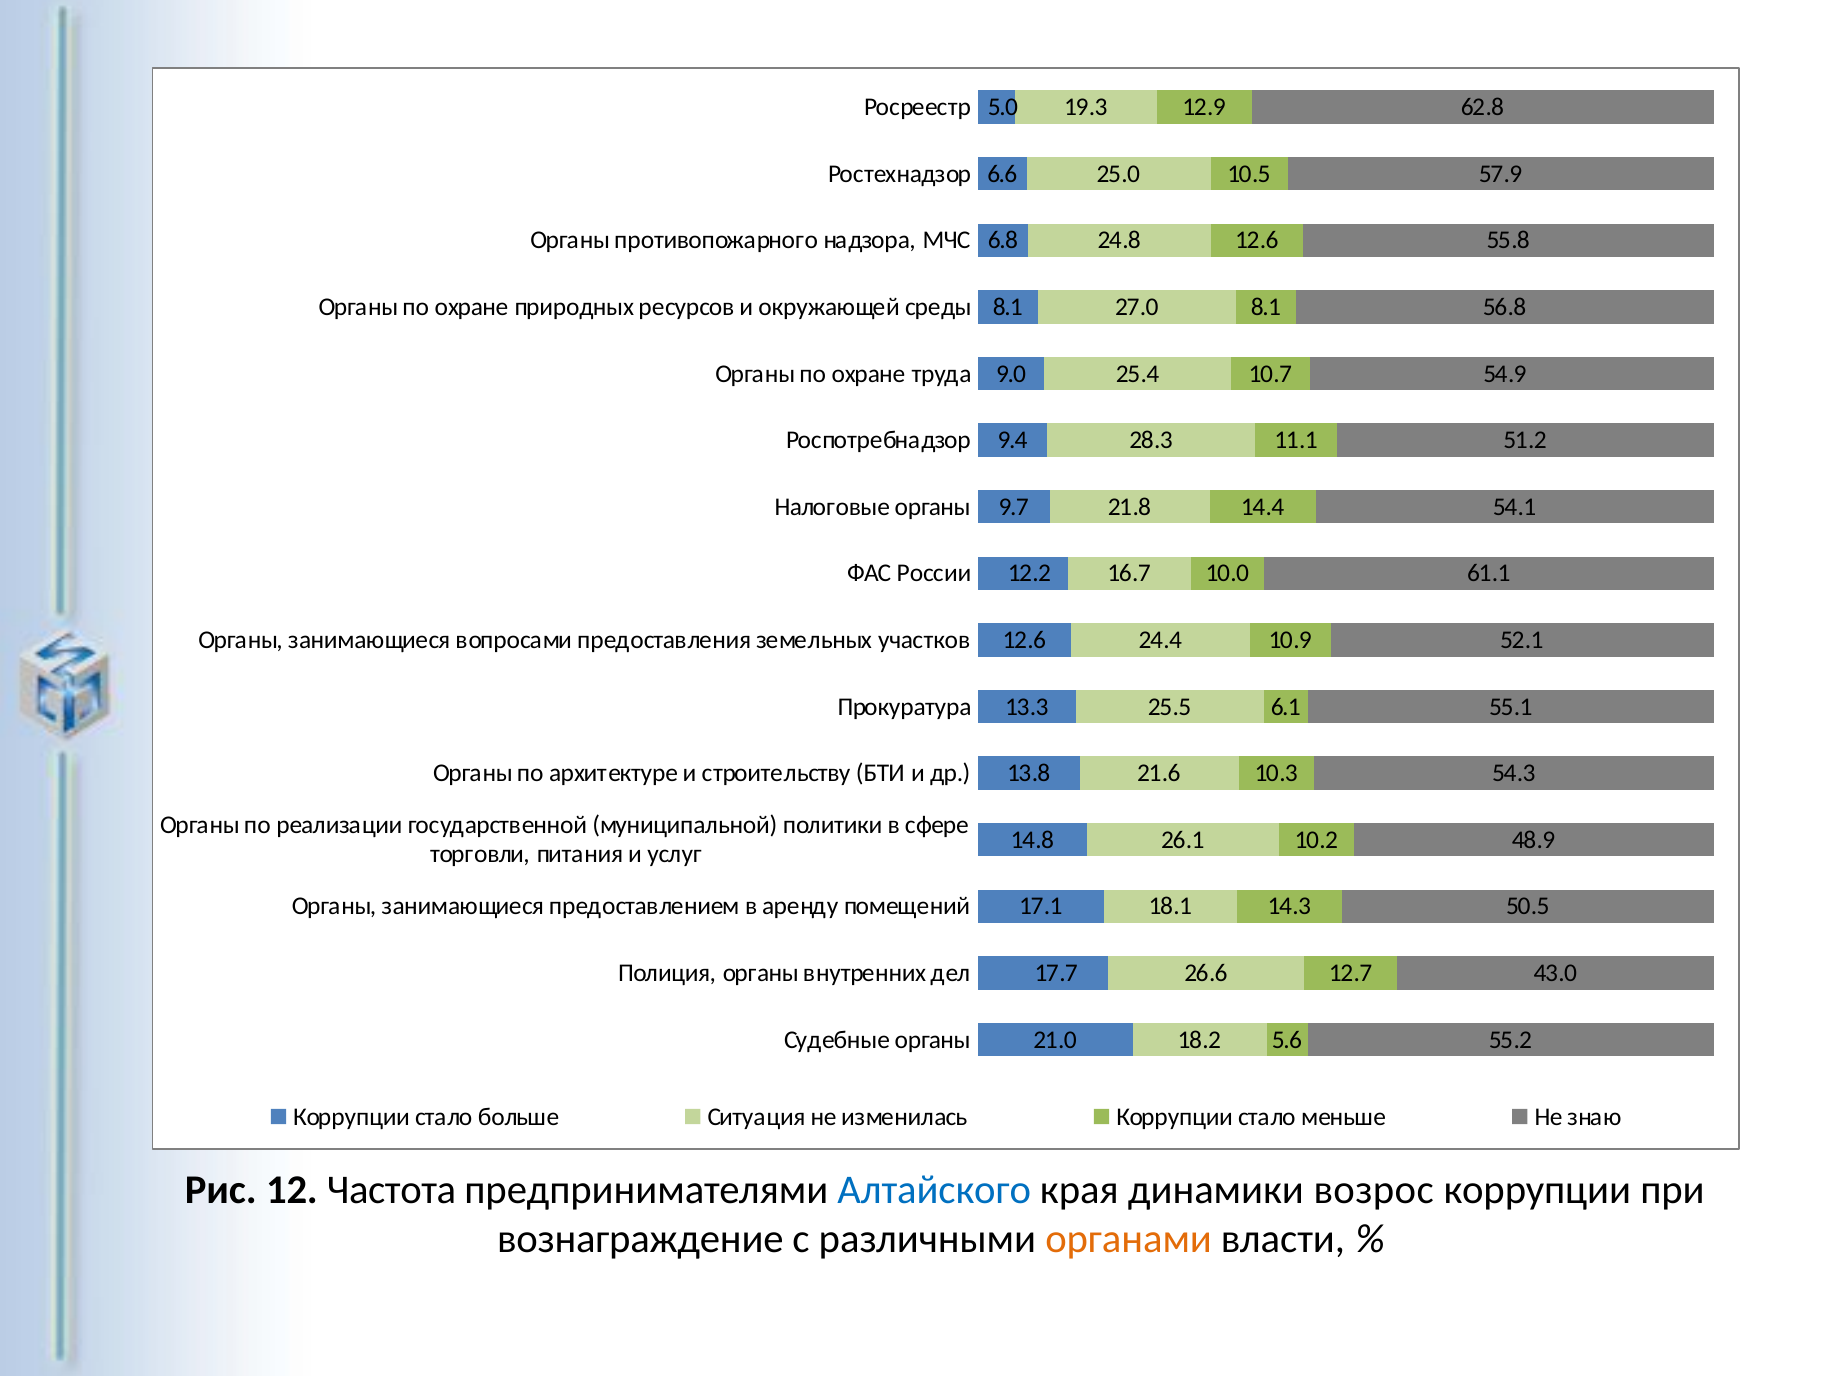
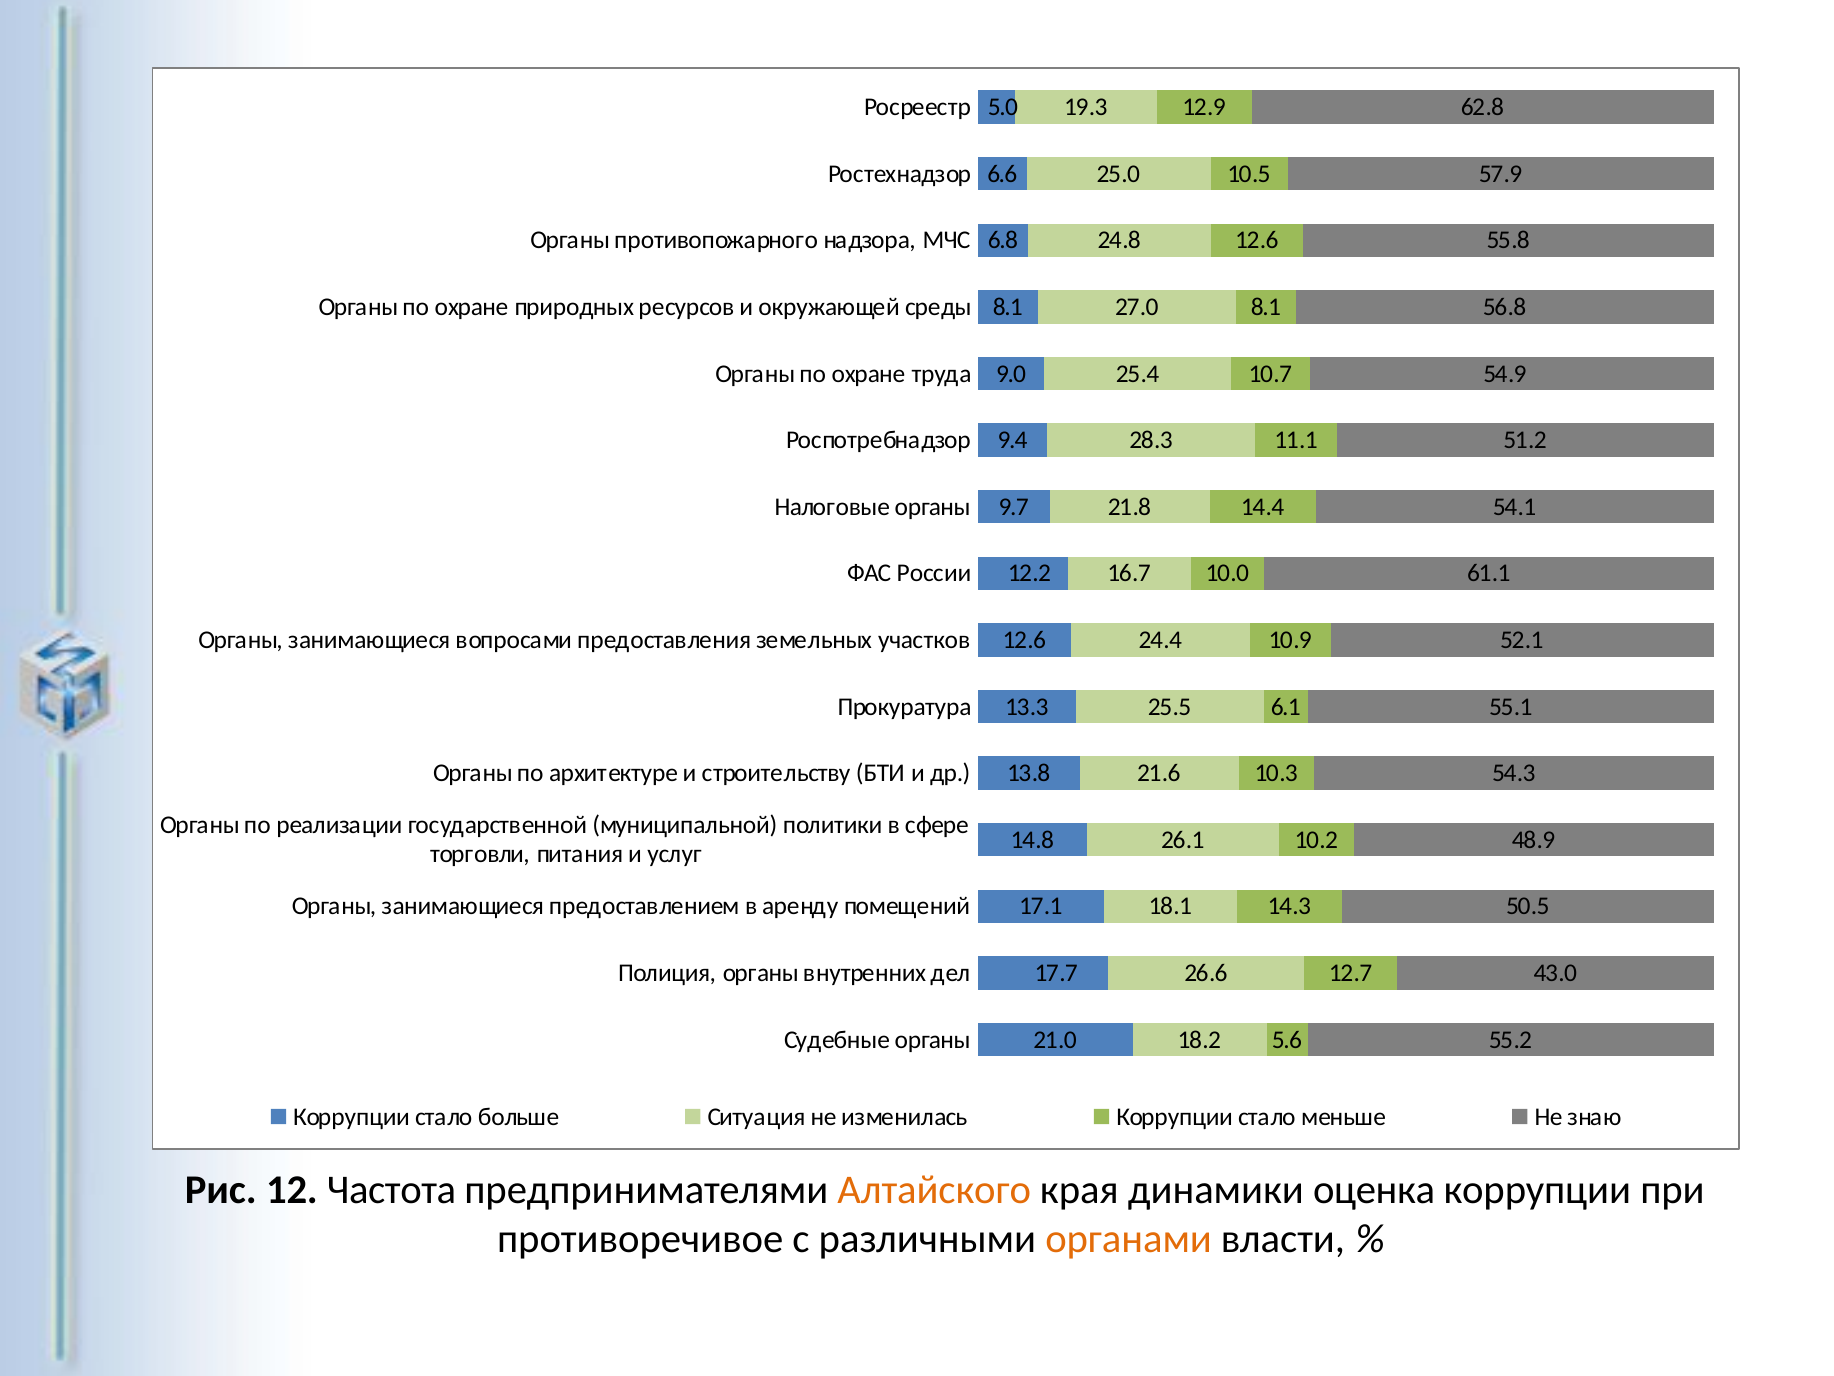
Алтайского colour: blue -> orange (934, 1190)
возрос: возрос -> оценка (1374, 1190)
вознаграждение: вознаграждение -> противоречивое (640, 1239)
